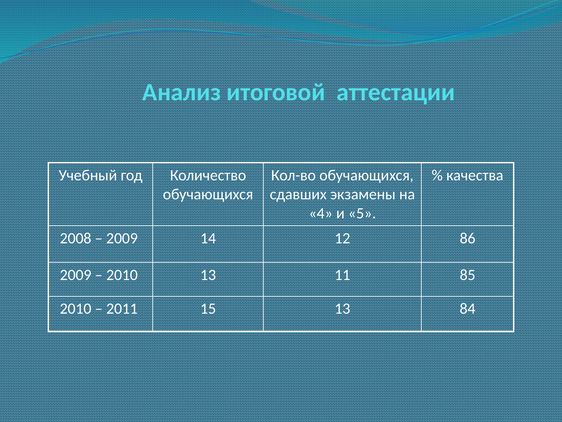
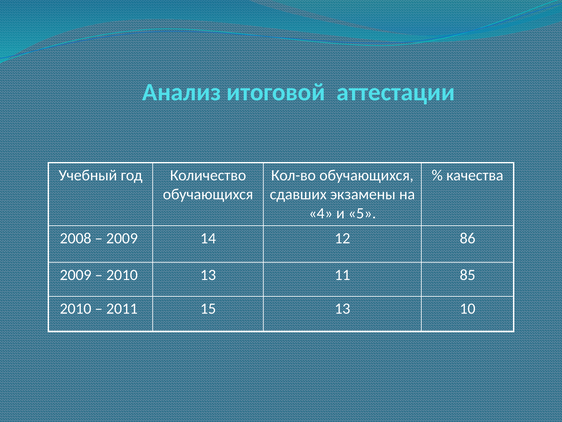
84: 84 -> 10 (468, 308)
